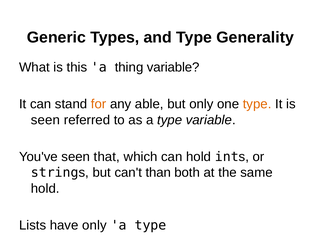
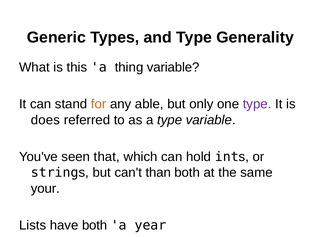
type colour: orange -> purple (257, 104)
seen: seen -> does (46, 120)
hold: hold -> your (45, 189)
have only: only -> both (95, 226)
type: type -> year (150, 226)
